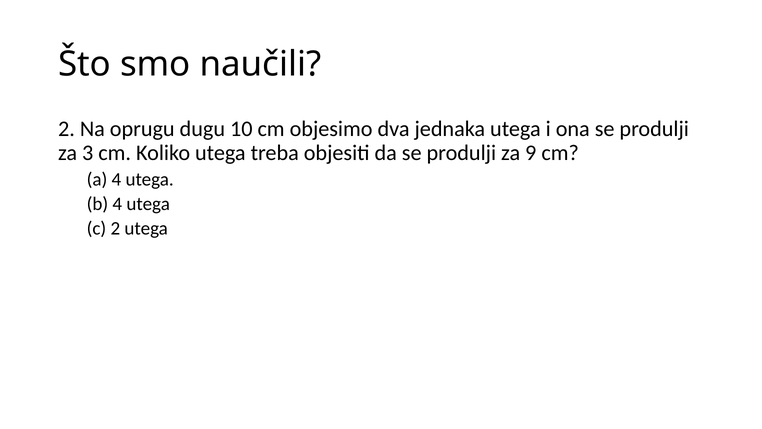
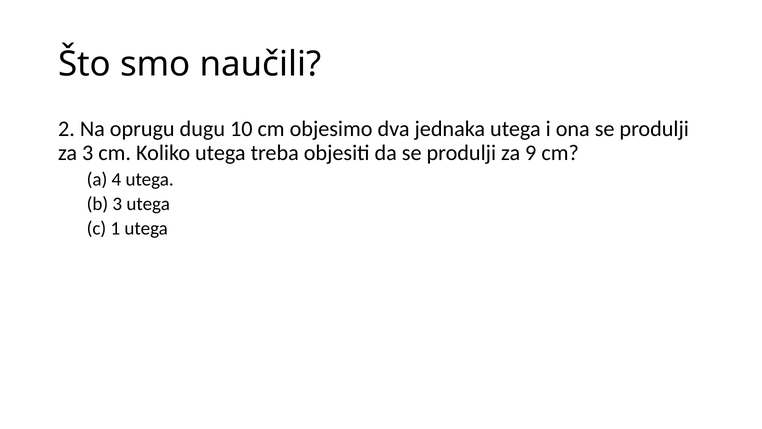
b 4: 4 -> 3 (117, 204)
c 2: 2 -> 1 (115, 228)
